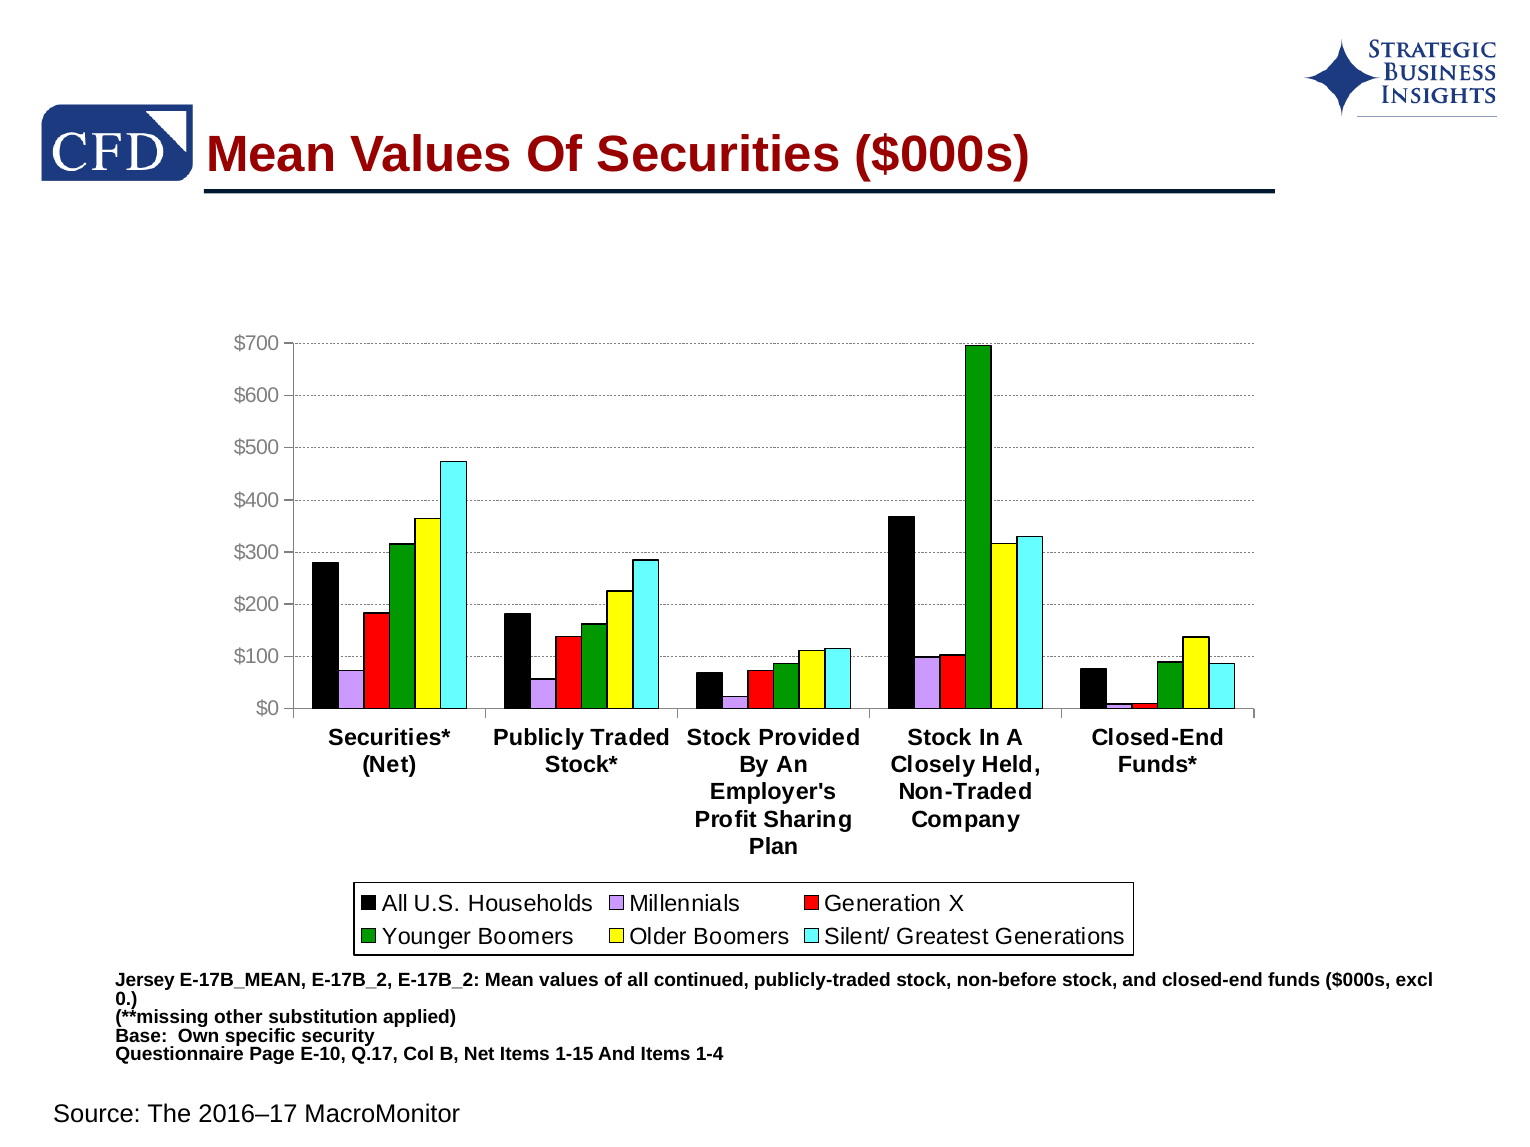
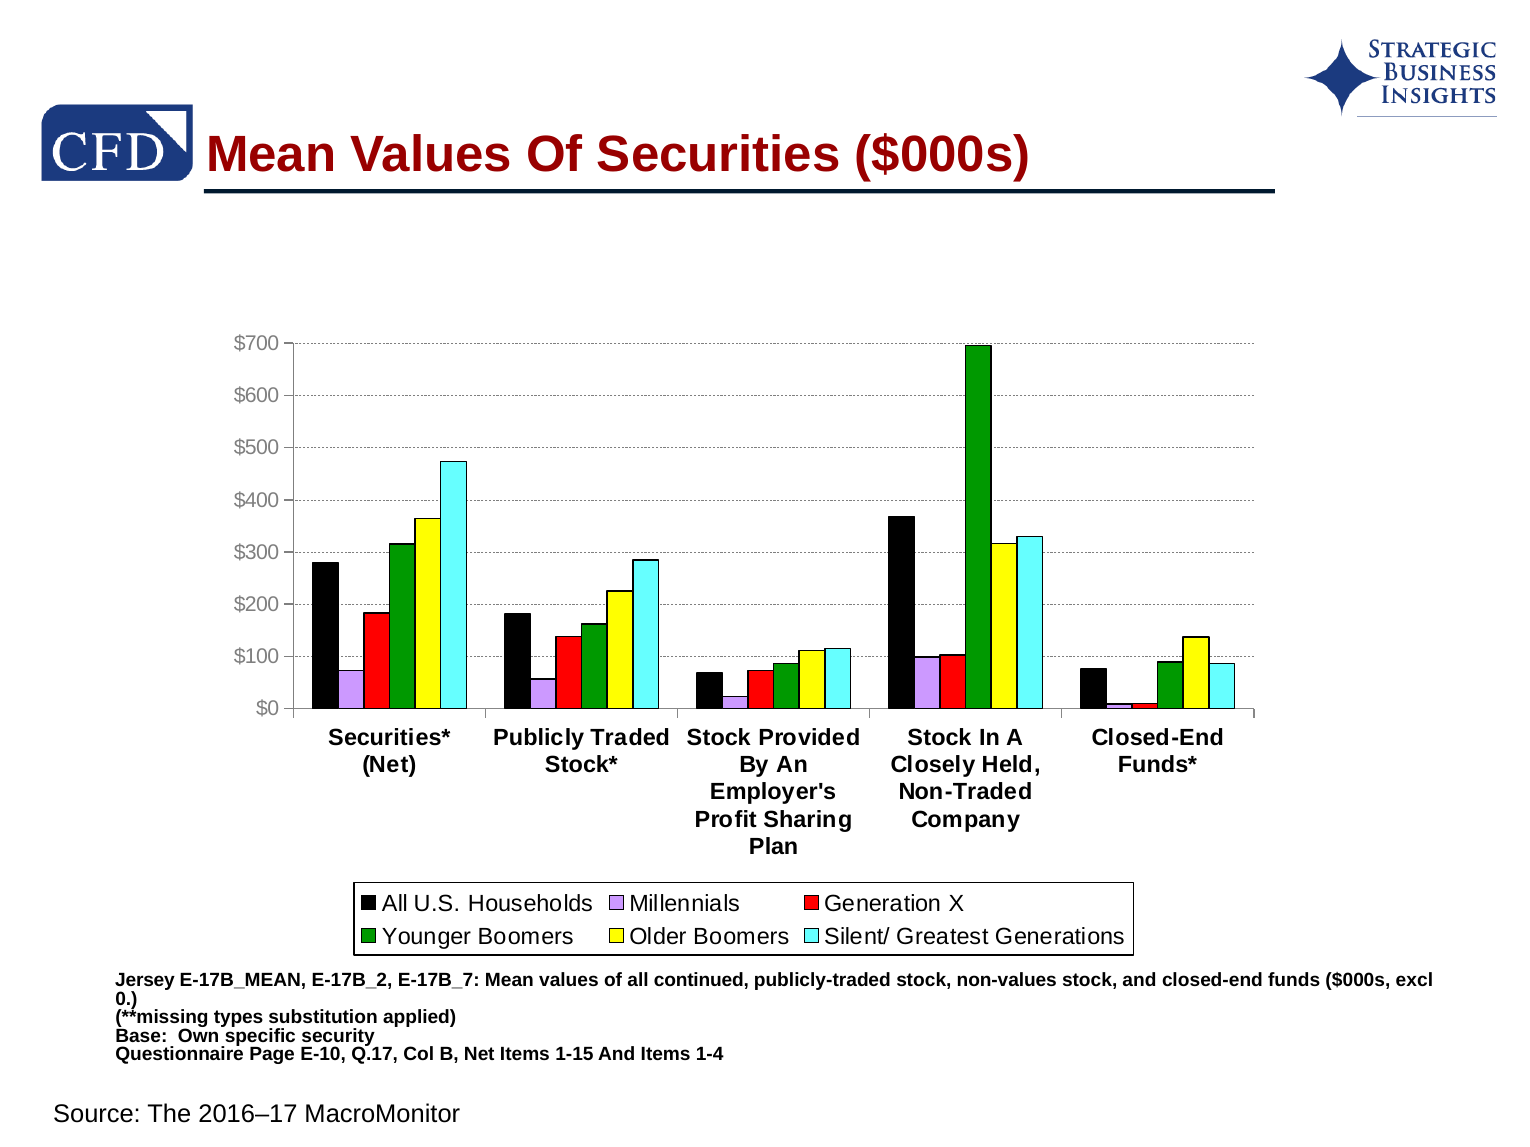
E-17B_2 E-17B_2: E-17B_2 -> E-17B_7 (439, 981)
non-before: non-before -> non-values (1007, 981)
other: other -> types (239, 1018)
